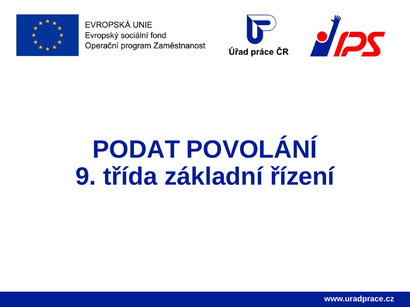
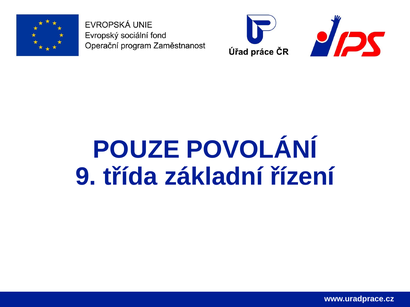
PODAT: PODAT -> POUZE (136, 150)
